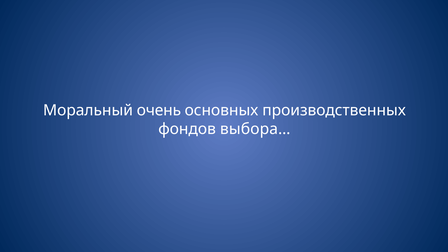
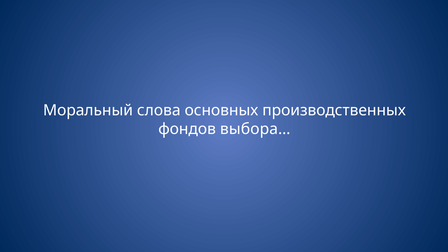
очень: очень -> слова (159, 111)
